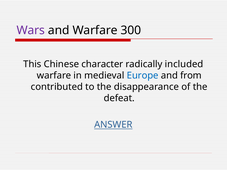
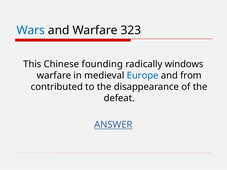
Wars colour: purple -> blue (31, 30)
300: 300 -> 323 (131, 30)
character: character -> founding (102, 64)
included: included -> windows (184, 64)
